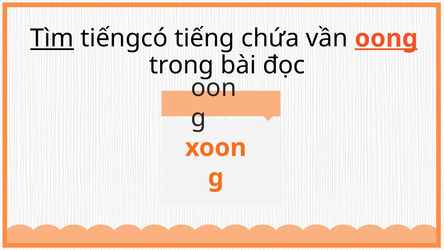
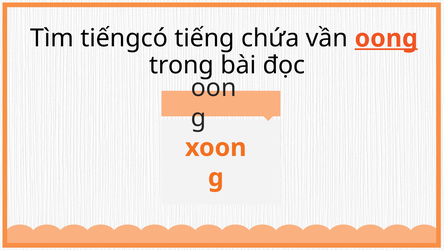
Tìm underline: present -> none (52, 38)
